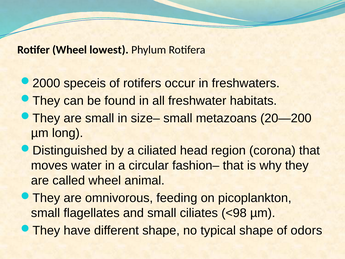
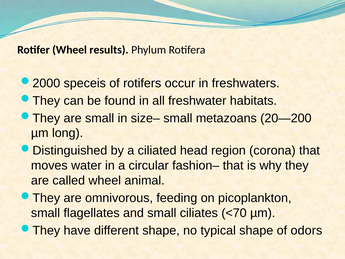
lowest: lowest -> results (109, 50)
<98: <98 -> <70 (234, 213)
